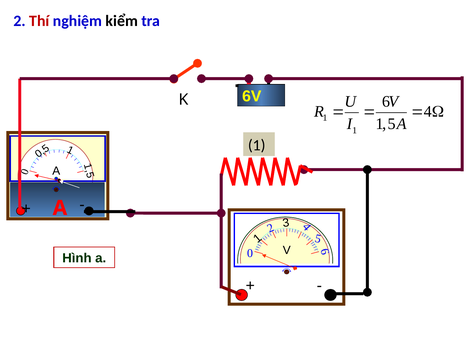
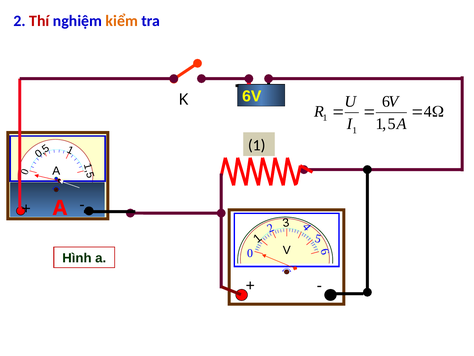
kiểm colour: black -> orange (122, 21)
